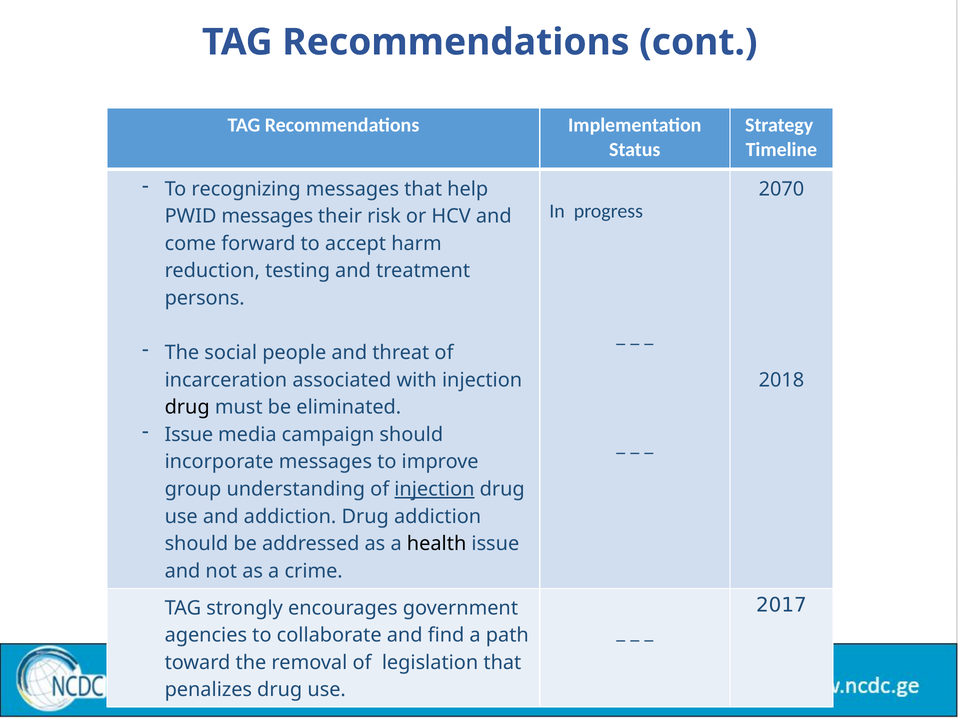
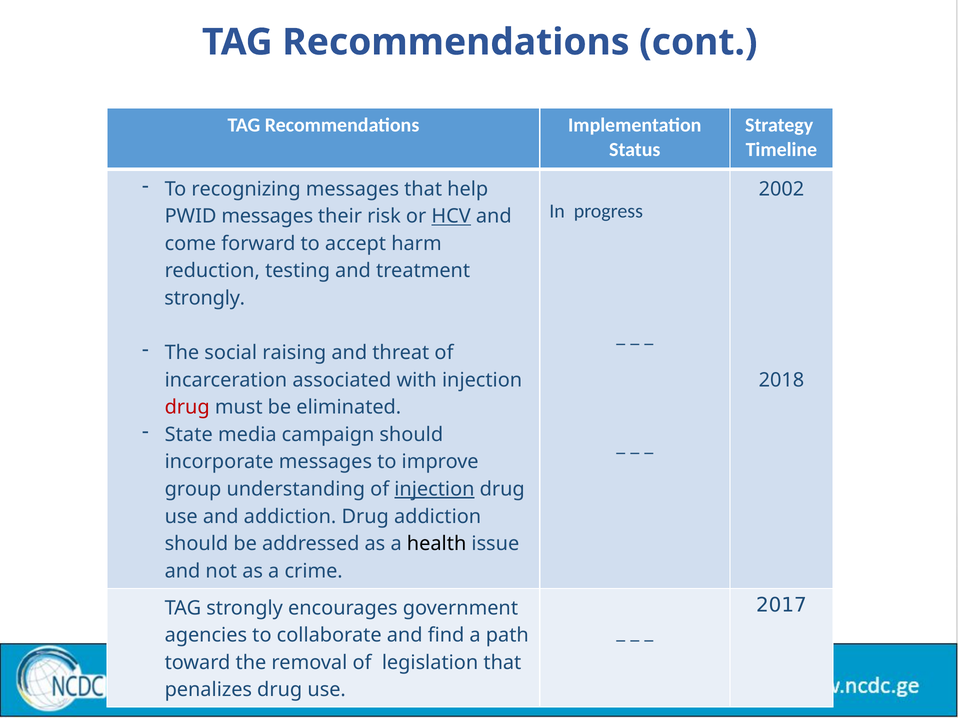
2070: 2070 -> 2002 (781, 189)
HCV underline: none -> present (451, 216)
persons: persons -> strongly (205, 298)
people: people -> raising (294, 353)
drug colour: black -> red (187, 408)
Issue: Issue -> State (189, 435)
